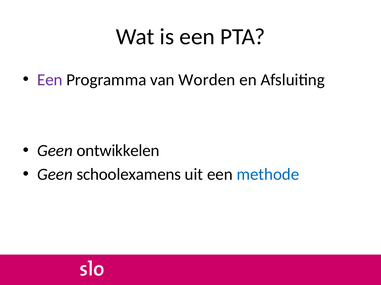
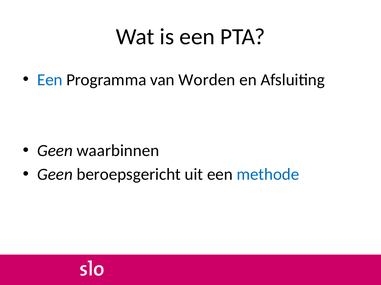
Een colour: purple -> blue (50, 80)
ontwikkelen: ontwikkelen -> waarbinnen (118, 151)
schoolexamens: schoolexamens -> beroepsgericht (129, 175)
